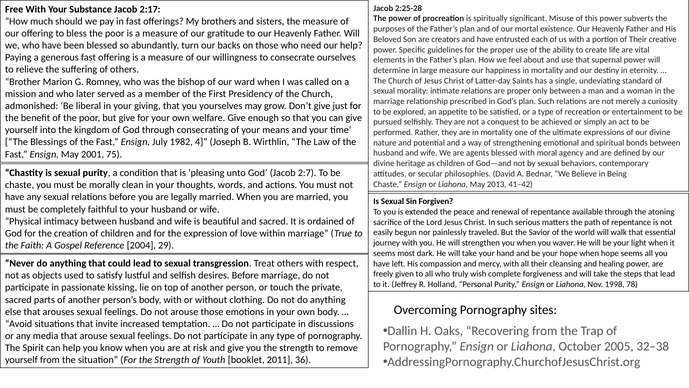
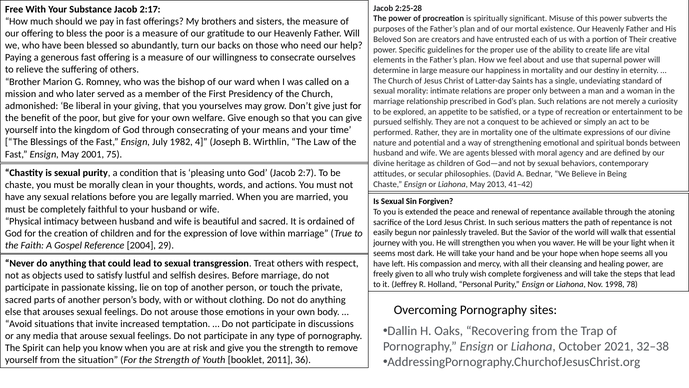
2005: 2005 -> 2021 (619, 346)
